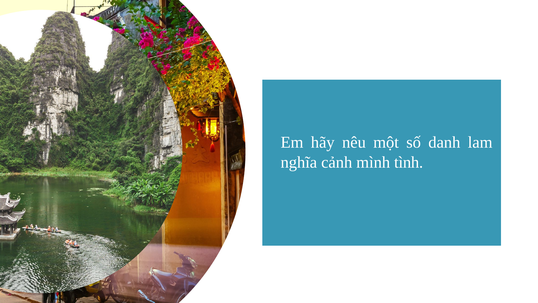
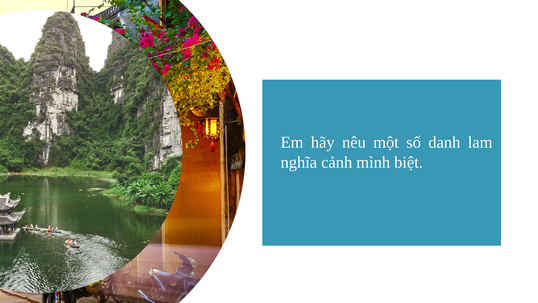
tình: tình -> biệt (409, 162)
